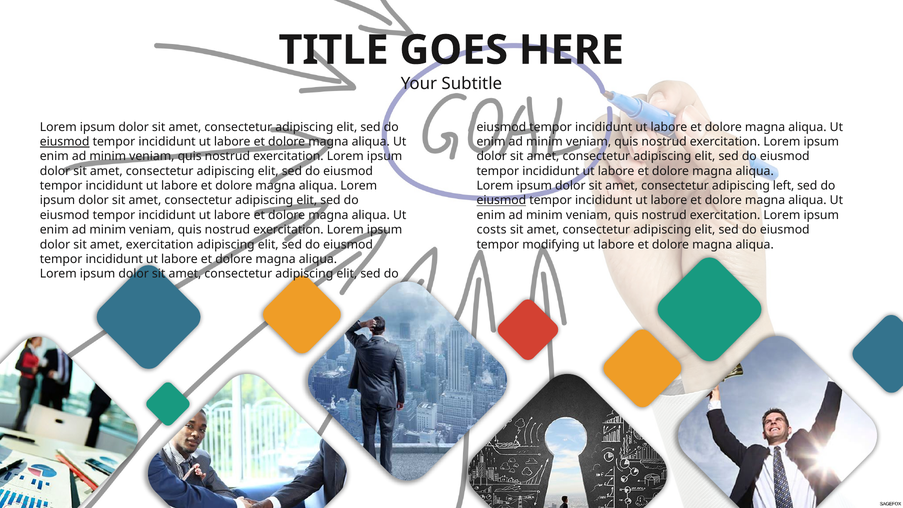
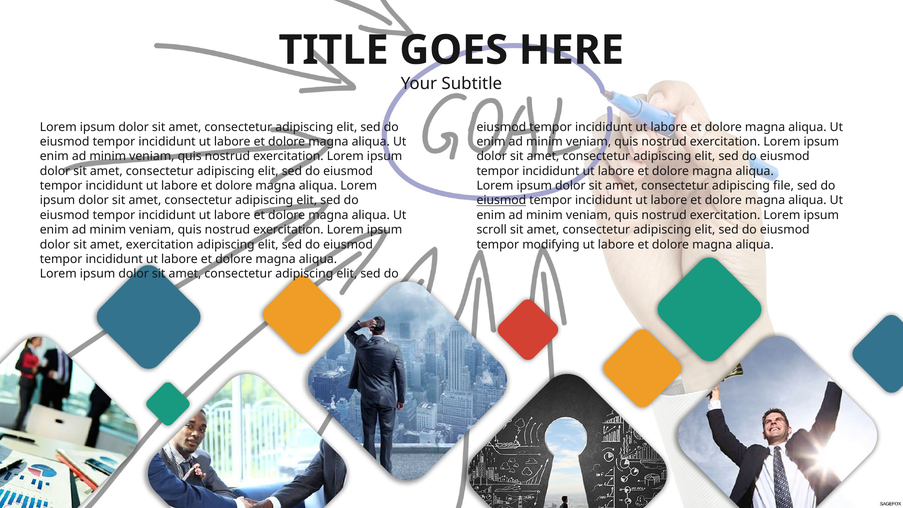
eiusmod underline: present -> none (65, 142)
left: left -> file (784, 186)
costs: costs -> scroll (492, 230)
